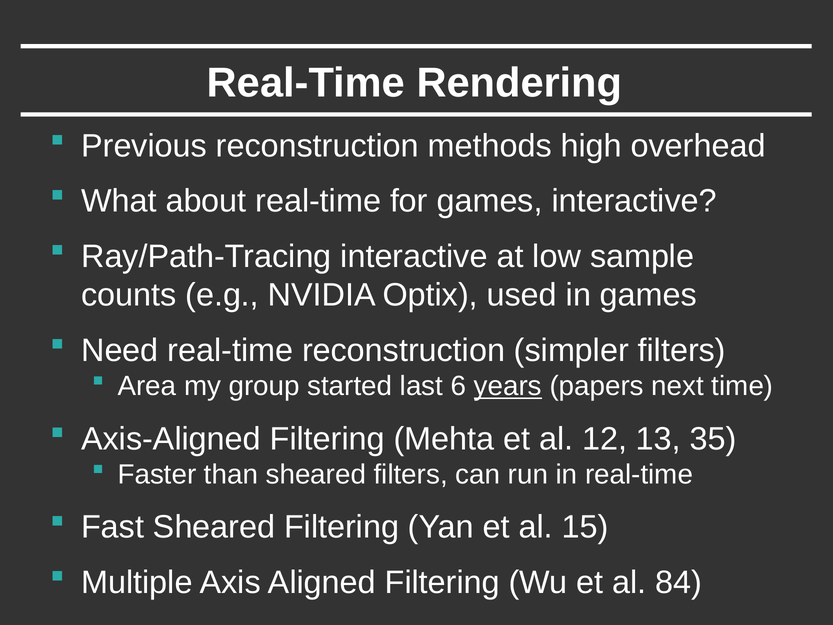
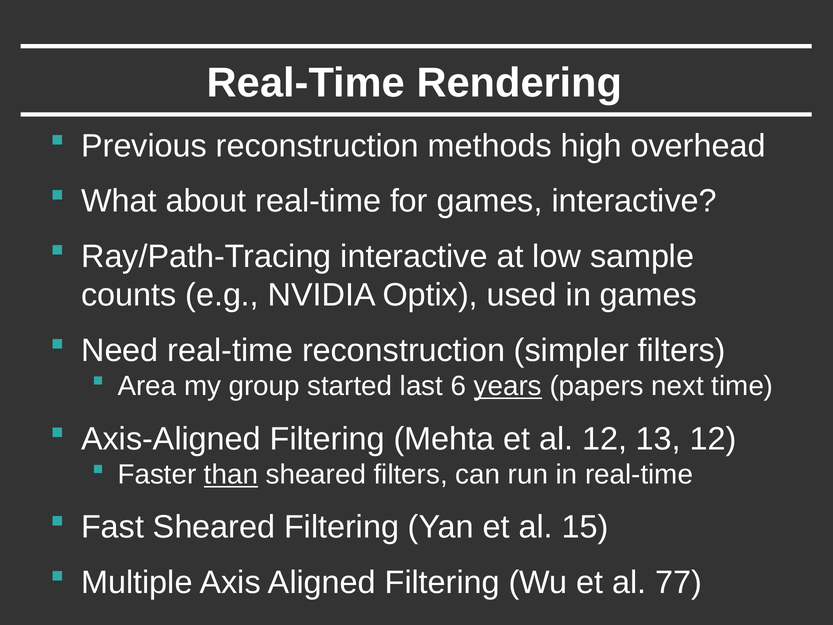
13 35: 35 -> 12 (713, 439)
than underline: none -> present (231, 474)
84: 84 -> 77 (679, 582)
